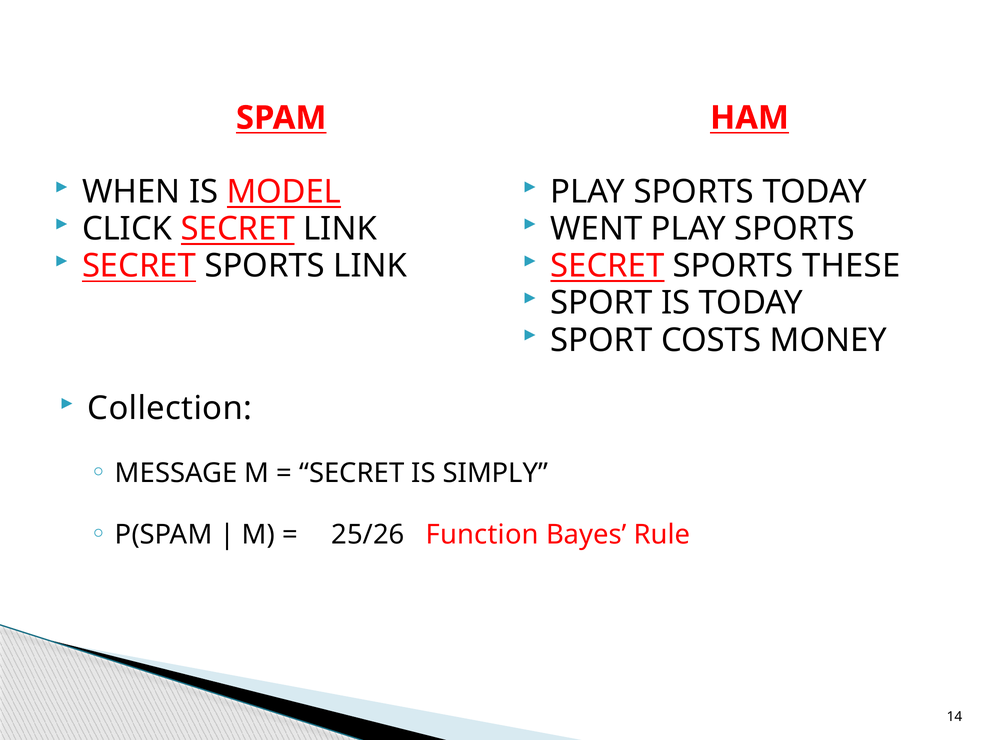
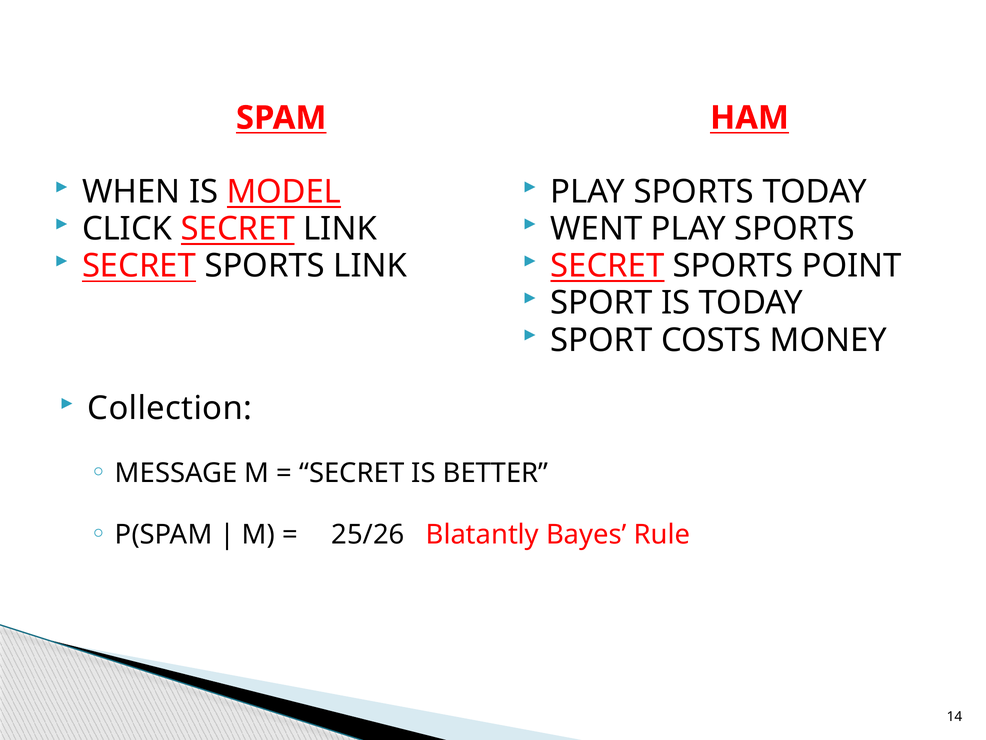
THESE: THESE -> POINT (852, 266)
SIMPLY: SIMPLY -> BETTER (495, 473)
Function: Function -> Blatantly (482, 535)
